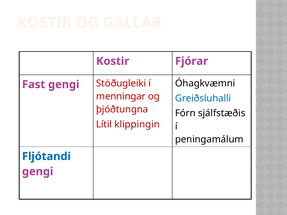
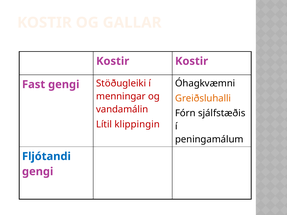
Kostir Fjórar: Fjórar -> Kostir (192, 61)
Greiðsluhalli colour: blue -> orange (203, 98)
þjóðtungna: þjóðtungna -> vandamálin (122, 110)
